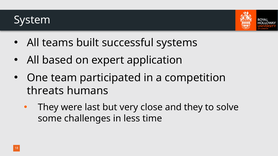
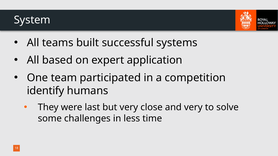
threats: threats -> identify (46, 91)
and they: they -> very (193, 108)
